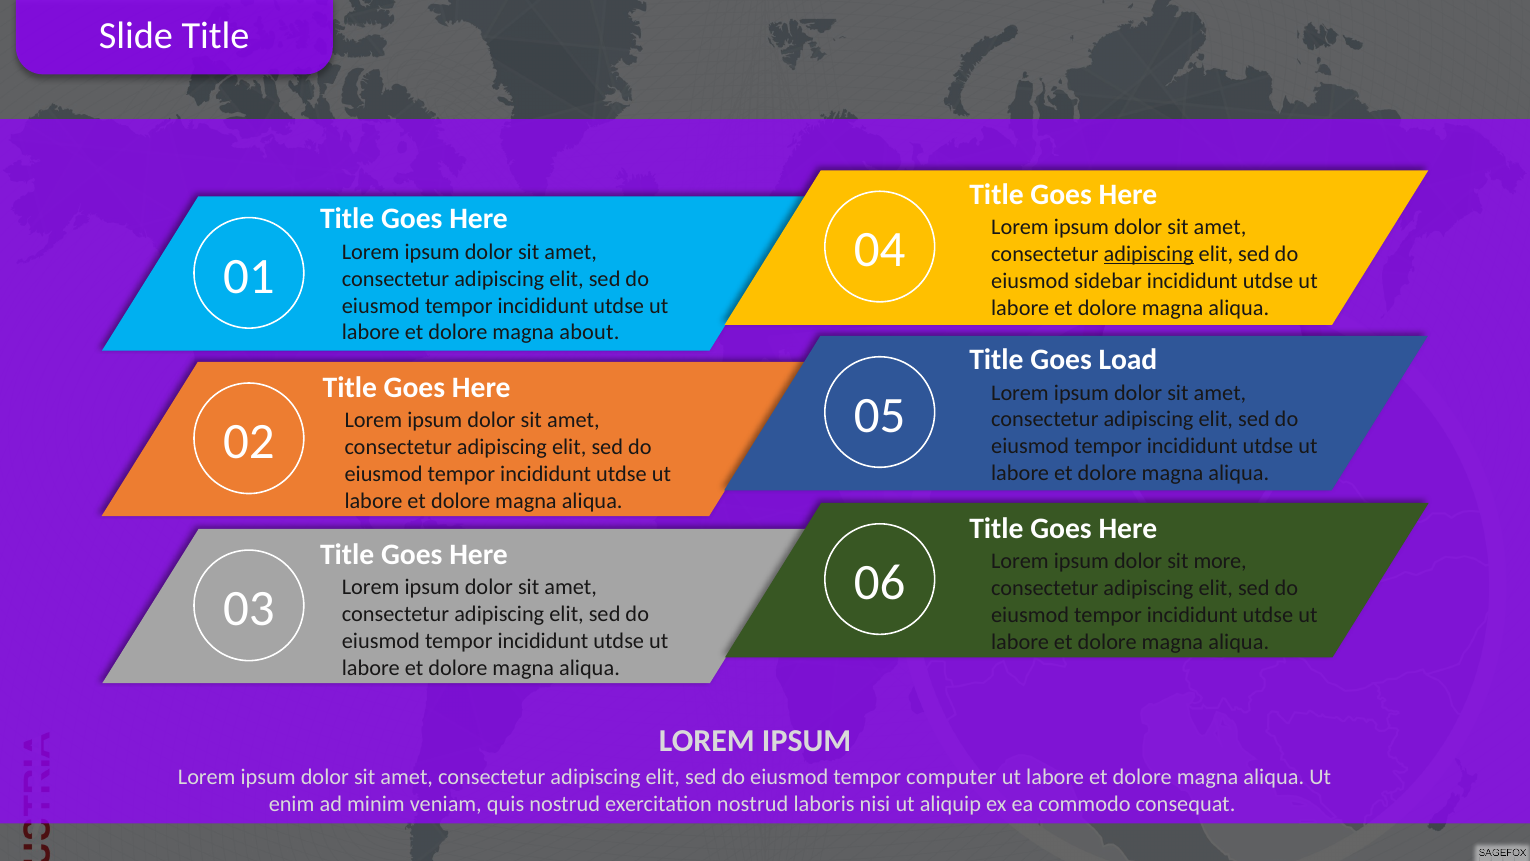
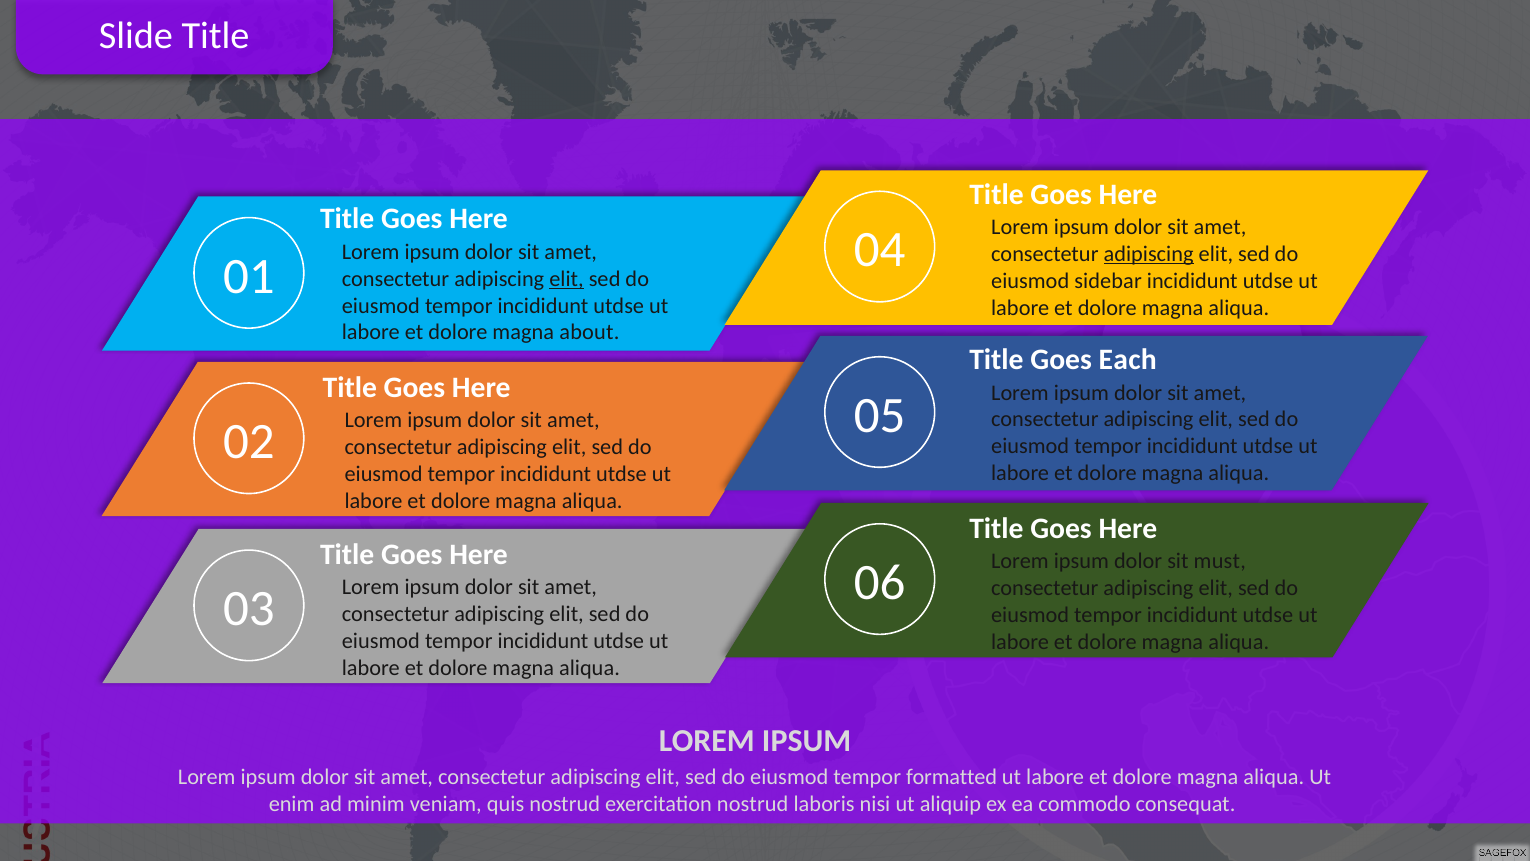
elit underline: none -> present (567, 279)
Load: Load -> Each (1128, 359)
more: more -> must (1220, 561)
computer: computer -> formatted (952, 777)
